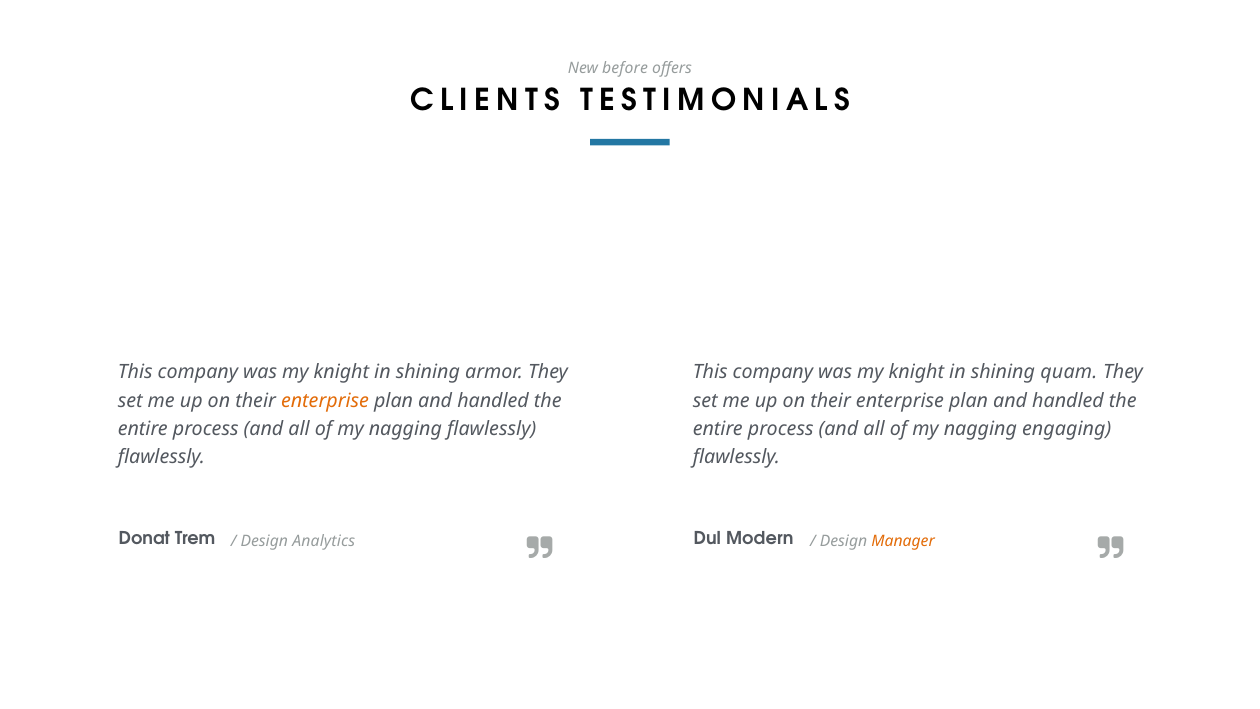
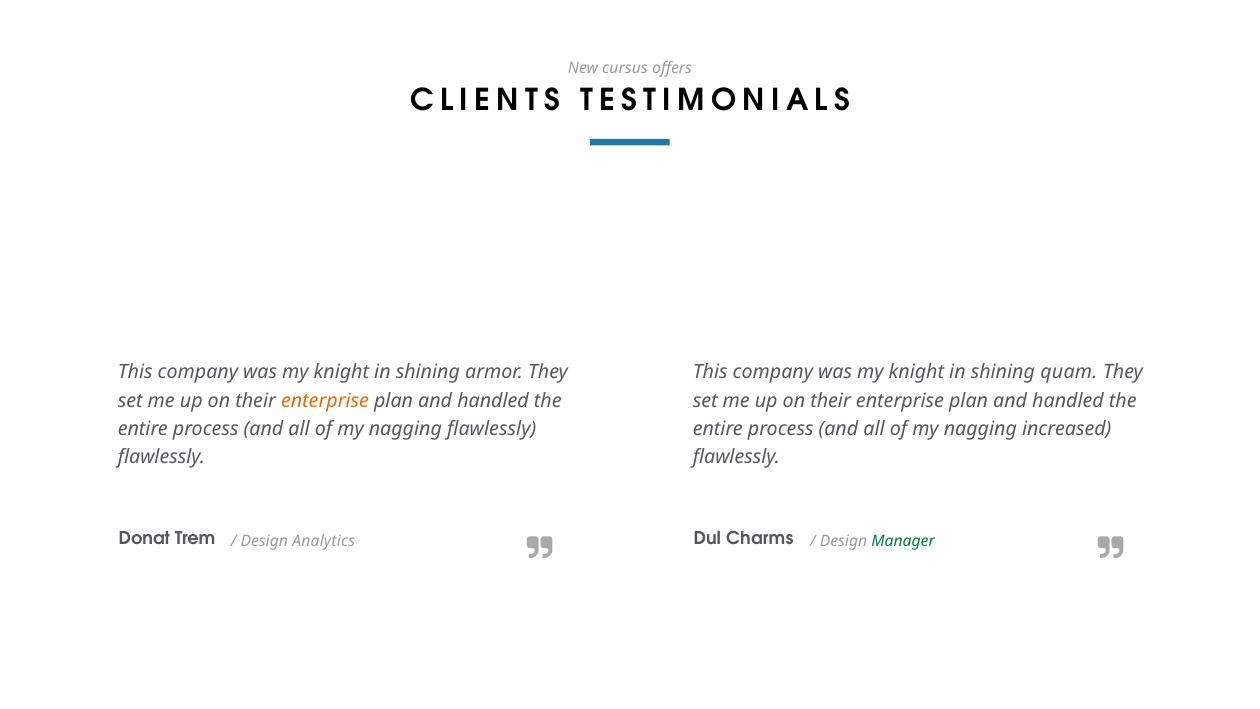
before: before -> cursus (625, 68)
engaging: engaging -> increased (1067, 429)
Modern: Modern -> Charms (760, 538)
Manager colour: orange -> green (903, 542)
